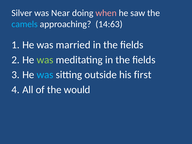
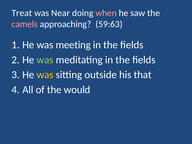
Silver: Silver -> Treat (22, 13)
camels colour: light blue -> pink (25, 24)
14:63: 14:63 -> 59:63 (109, 24)
married: married -> meeting (73, 45)
was colour: light blue -> yellow (45, 75)
first: first -> that (143, 75)
